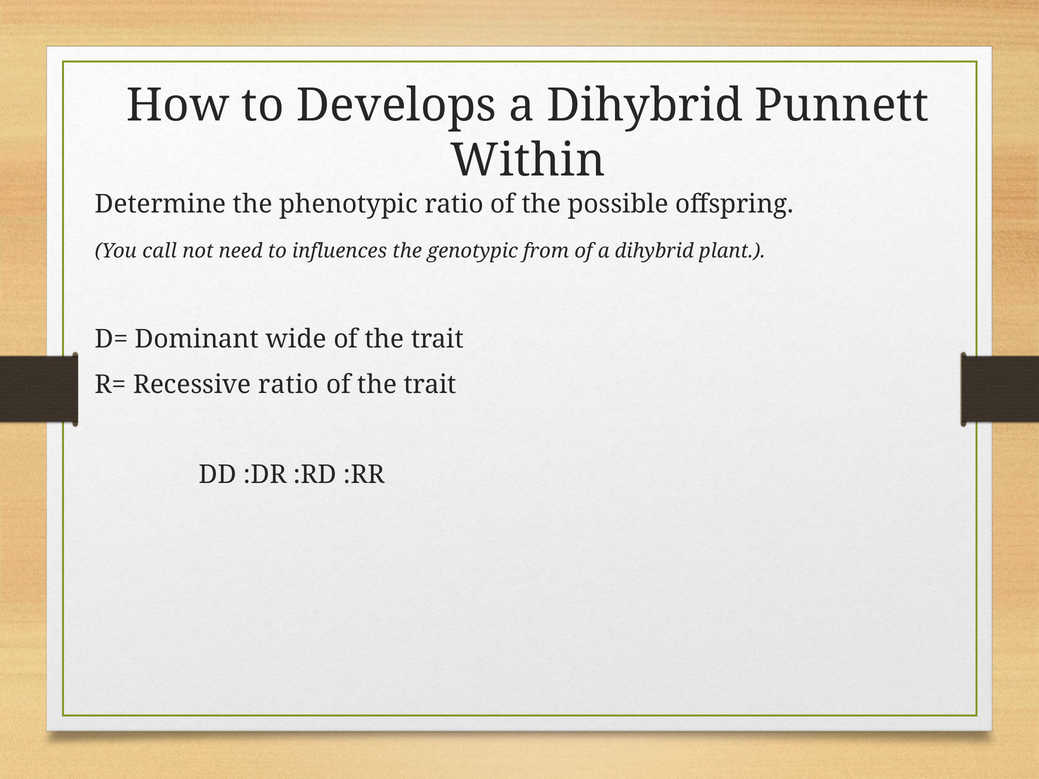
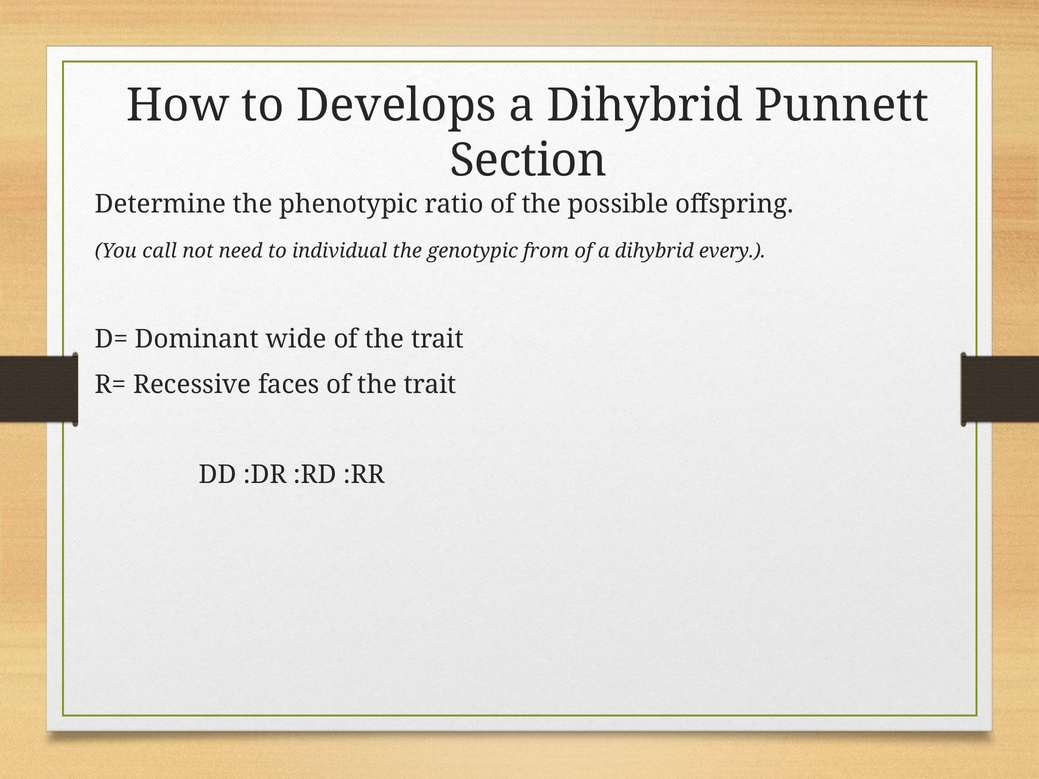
Within: Within -> Section (528, 161)
influences: influences -> individual (340, 251)
plant: plant -> every (732, 251)
Recessive ratio: ratio -> faces (289, 385)
